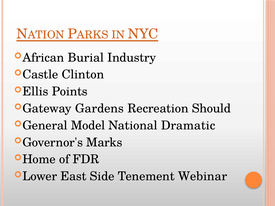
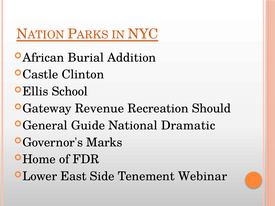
Industry: Industry -> Addition (132, 58)
Points: Points -> School (70, 92)
Gardens: Gardens -> Revenue (99, 109)
Model: Model -> Guide (88, 126)
